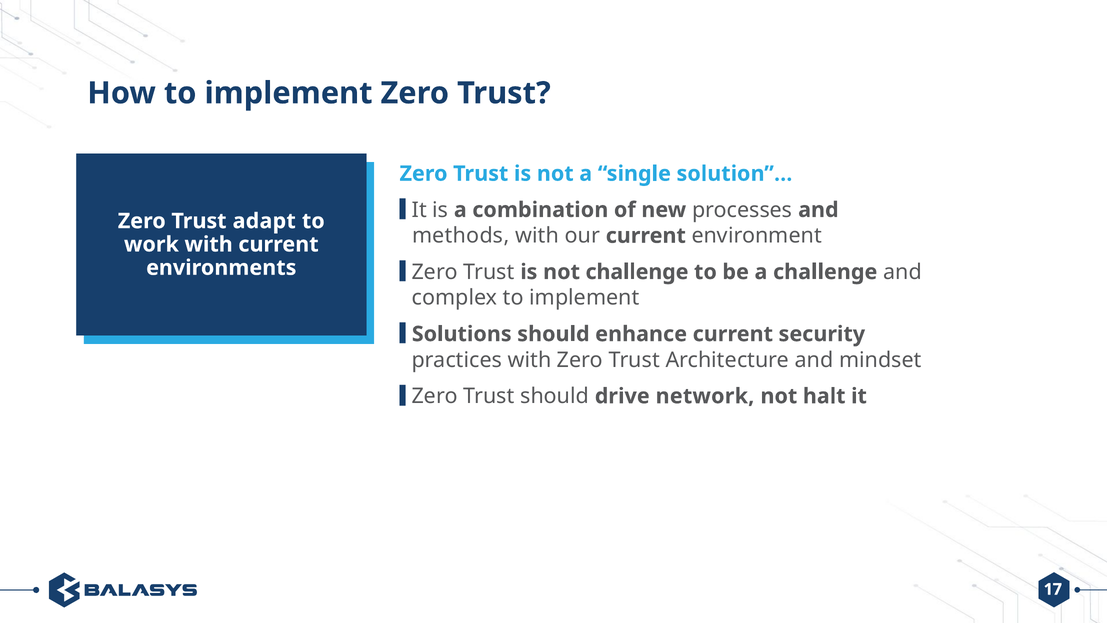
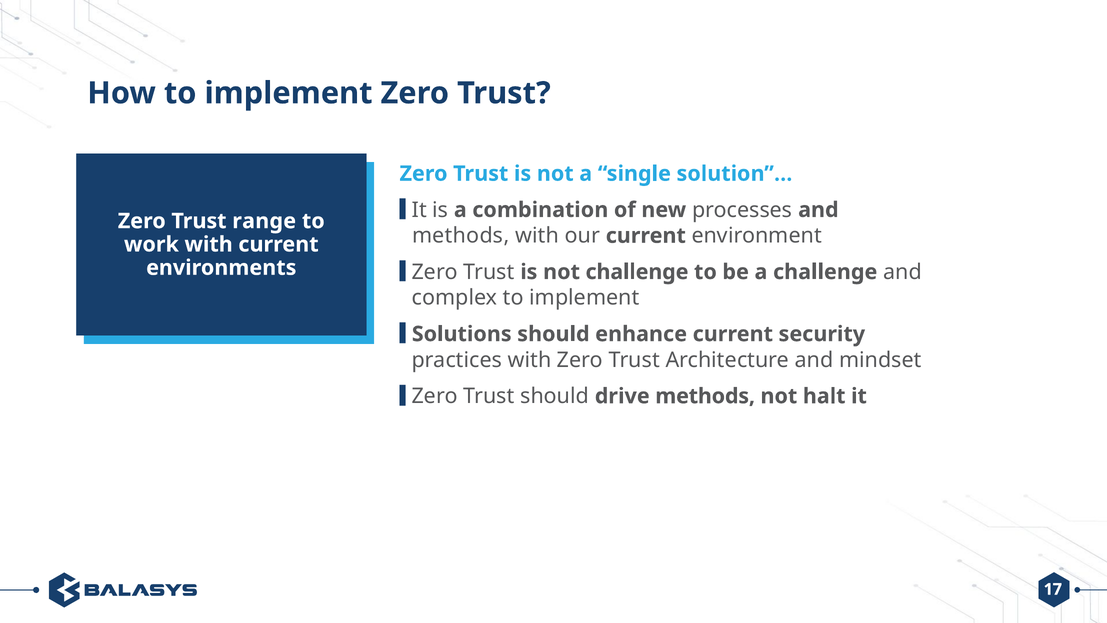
adapt: adapt -> range (264, 221)
drive network: network -> methods (705, 396)
